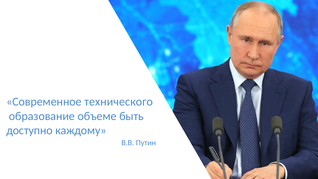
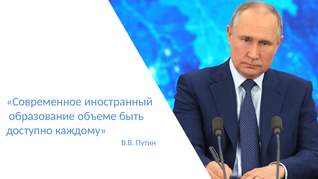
технического: технического -> иностранный (119, 102)
